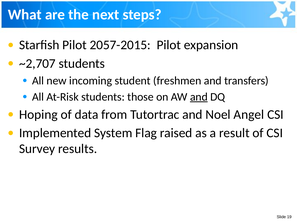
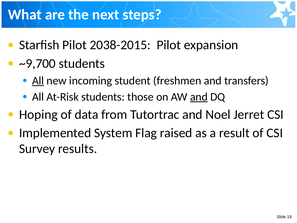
2057-2015: 2057-2015 -> 2038-2015 (120, 45)
~2,707: ~2,707 -> ~9,700 (37, 63)
All underline: none -> present (38, 81)
Angel: Angel -> Jerret (249, 114)
